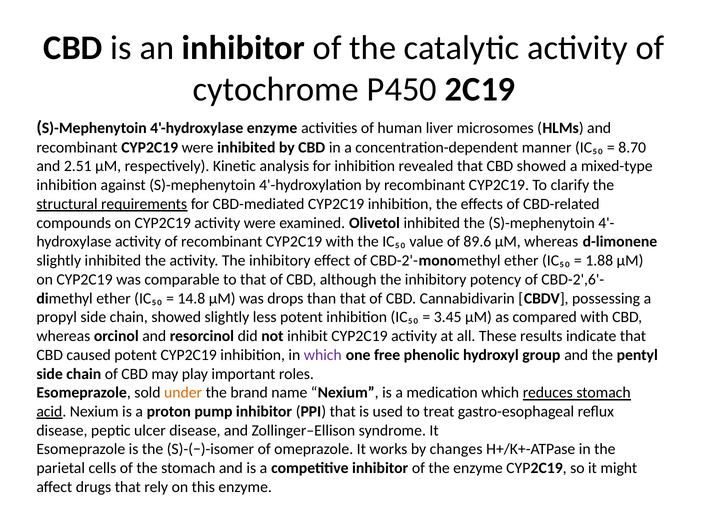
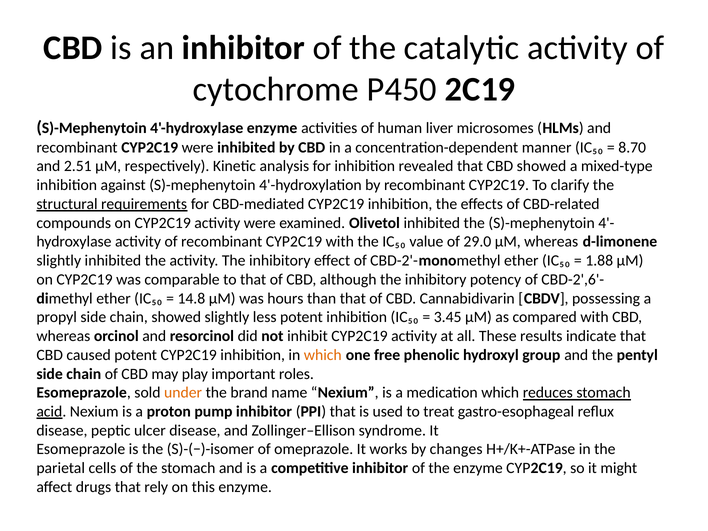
89.6: 89.6 -> 29.0 (477, 242)
drops: drops -> hours (285, 298)
which colour: purple -> orange (323, 355)
